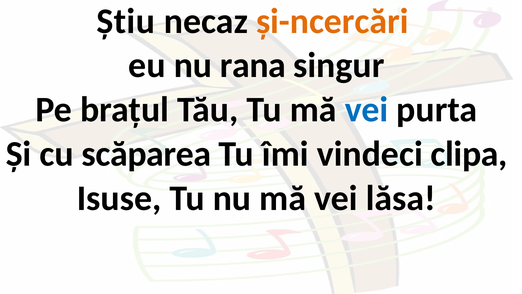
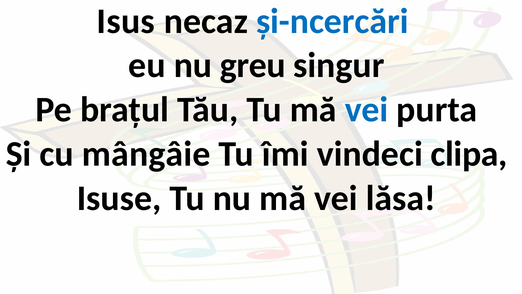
Știu: Știu -> Isus (126, 21)
și-ncercări colour: orange -> blue (332, 21)
rana: rana -> greu (253, 65)
scăparea: scăparea -> mângâie (146, 154)
